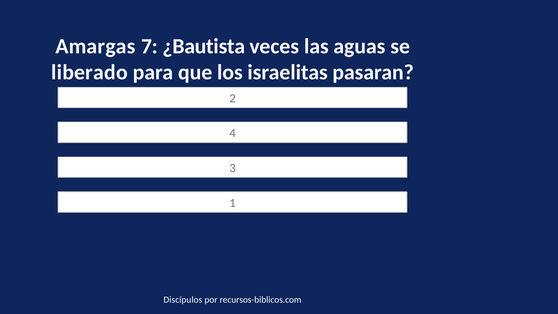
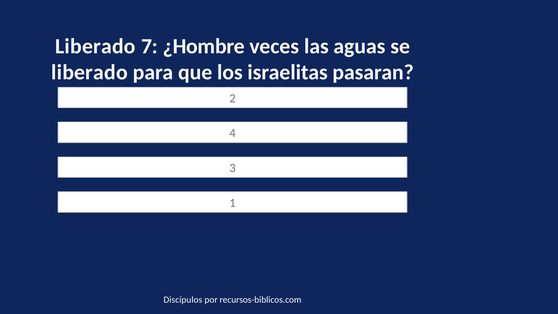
Amargas: Amargas -> Liberado (95, 46)
¿Bautista: ¿Bautista -> ¿Hombre (204, 46)
